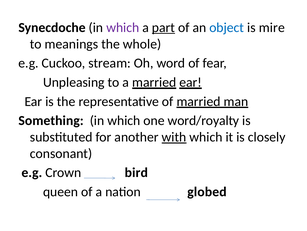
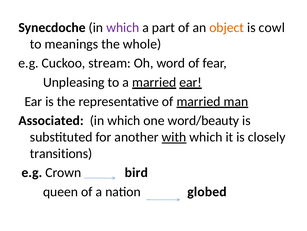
part underline: present -> none (163, 27)
object colour: blue -> orange (227, 27)
mire: mire -> cowl (272, 27)
Something: Something -> Associated (51, 120)
word/royalty: word/royalty -> word/beauty (203, 120)
consonant: consonant -> transitions (61, 153)
